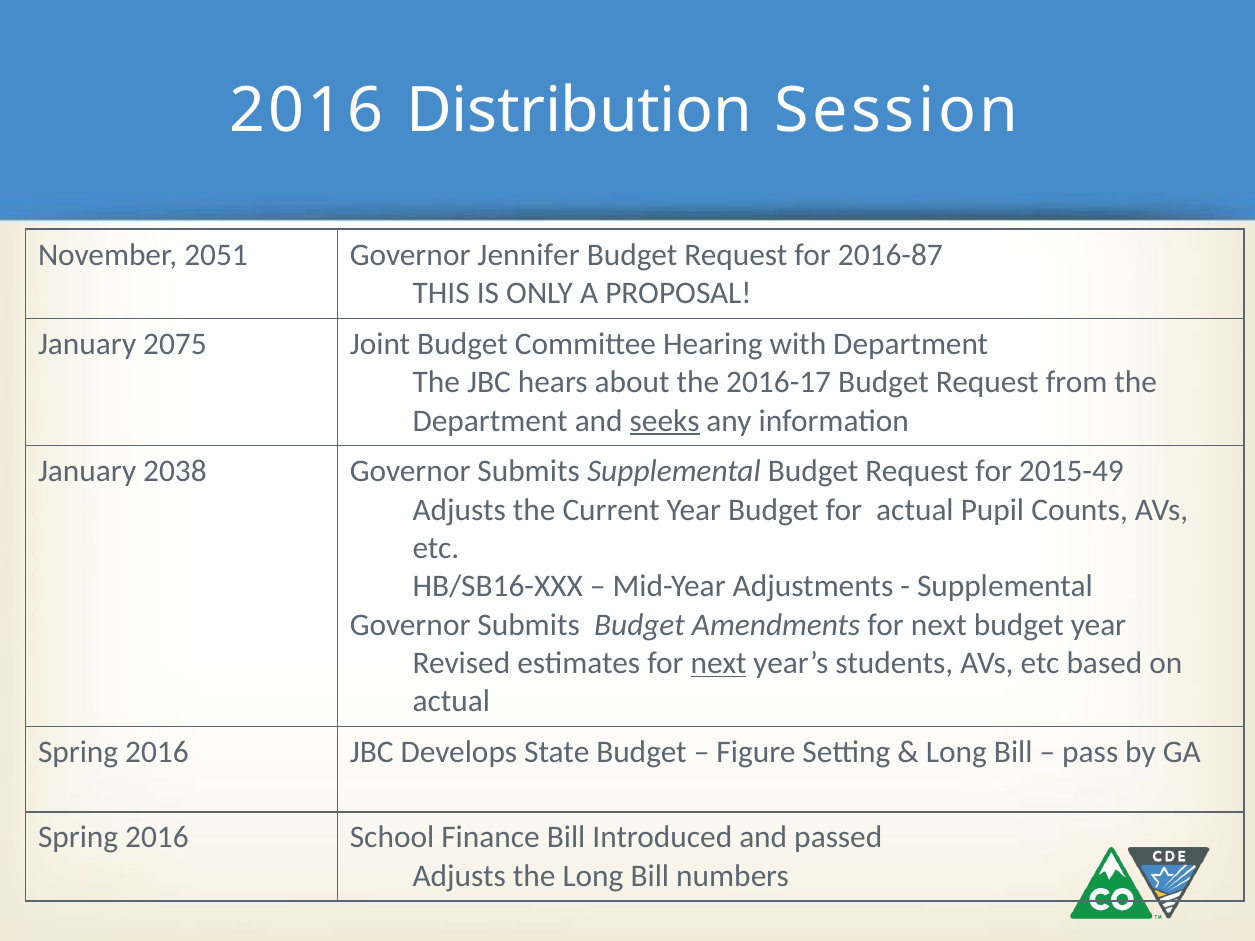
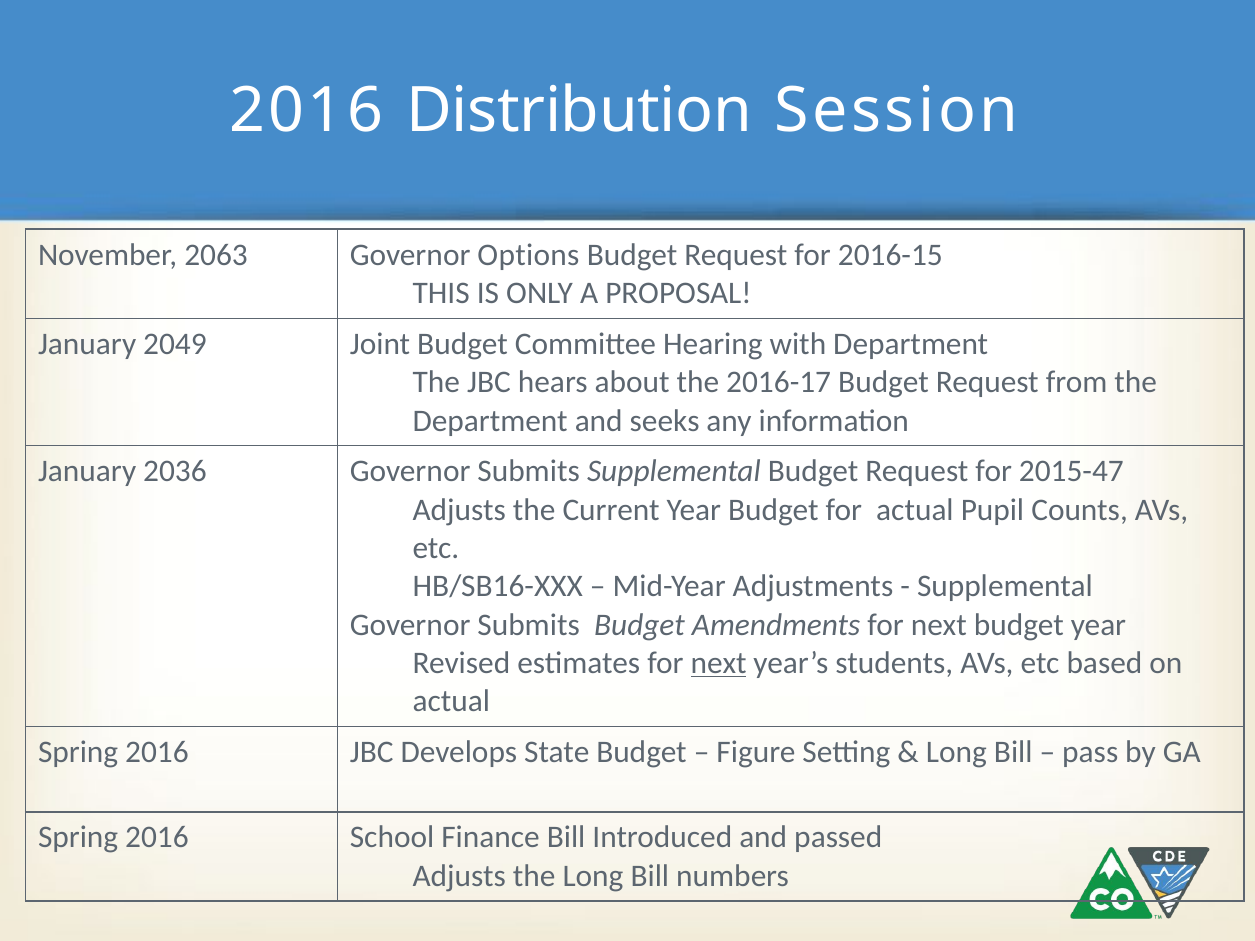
2051: 2051 -> 2063 (216, 255)
Jennifer: Jennifer -> Options (528, 255)
2016-87: 2016-87 -> 2016-15 (890, 255)
2075: 2075 -> 2049 (175, 344)
seeks underline: present -> none (665, 421)
2038: 2038 -> 2036 (175, 472)
2015-49: 2015-49 -> 2015-47 (1071, 472)
